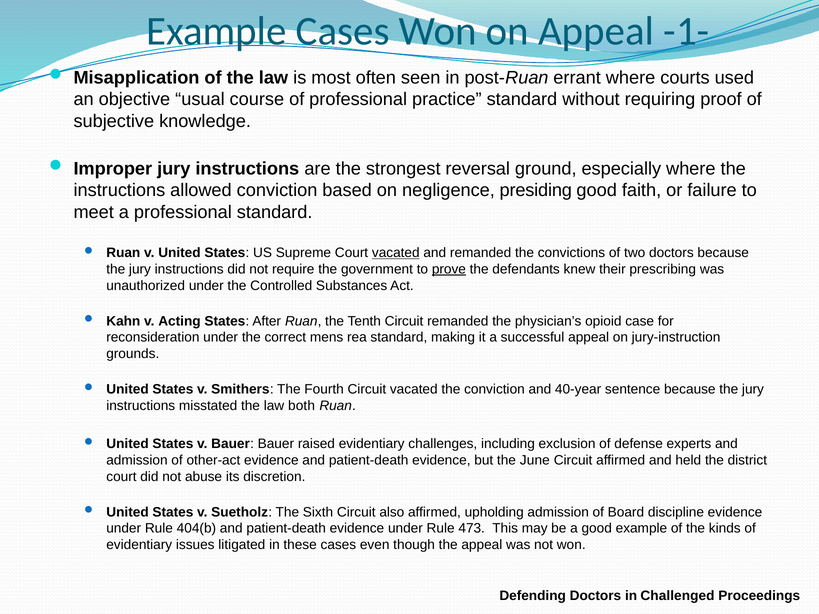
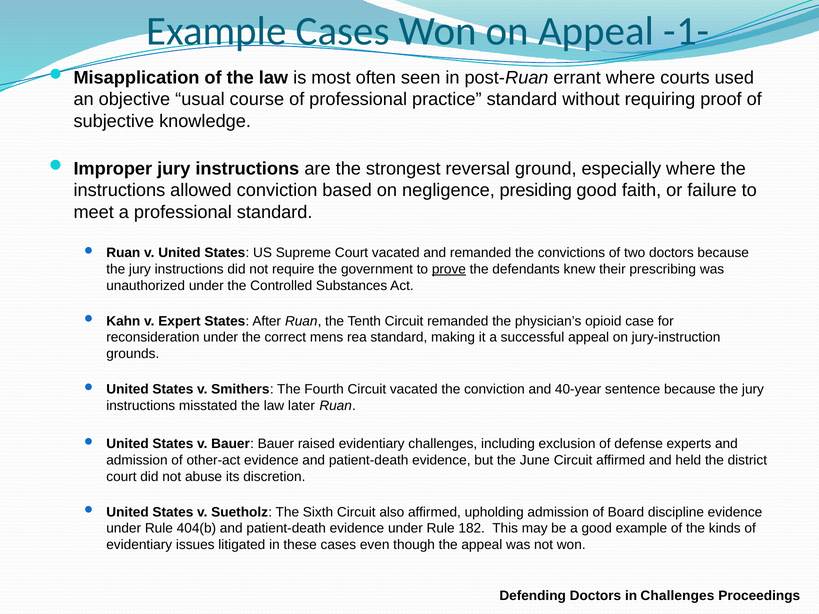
vacated underline: present -> none (396, 253)
Acting: Acting -> Expert (179, 321)
both: both -> later (301, 406)
473: 473 -> 182 (472, 529)
in Challenged: Challenged -> Challenges (677, 596)
